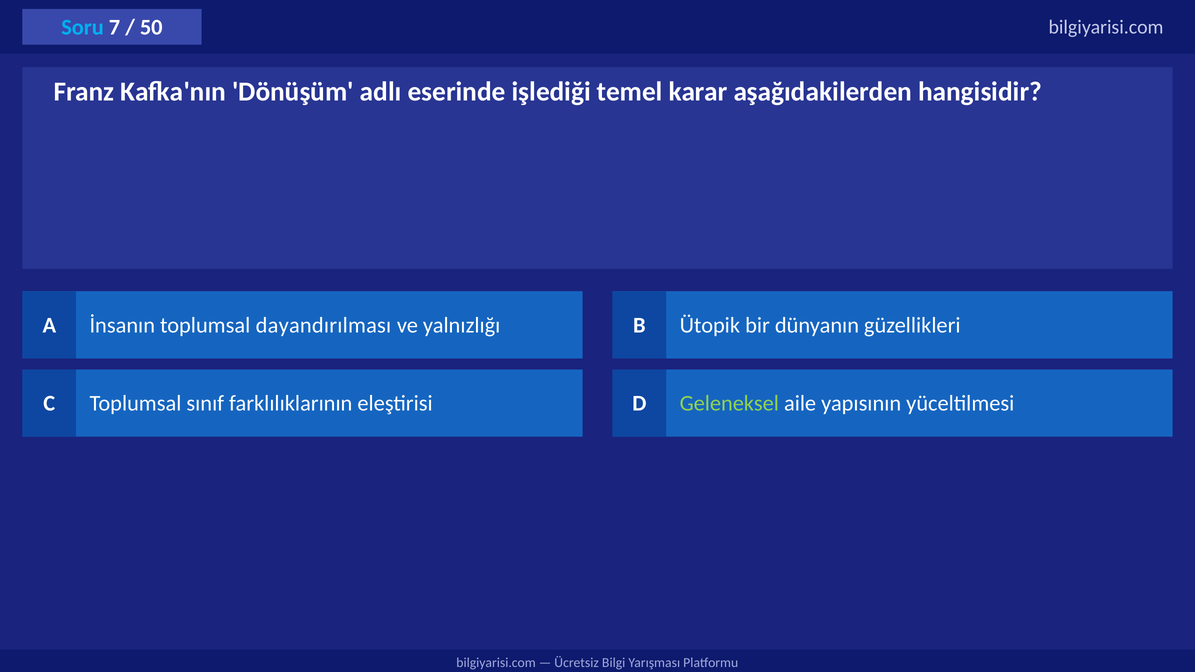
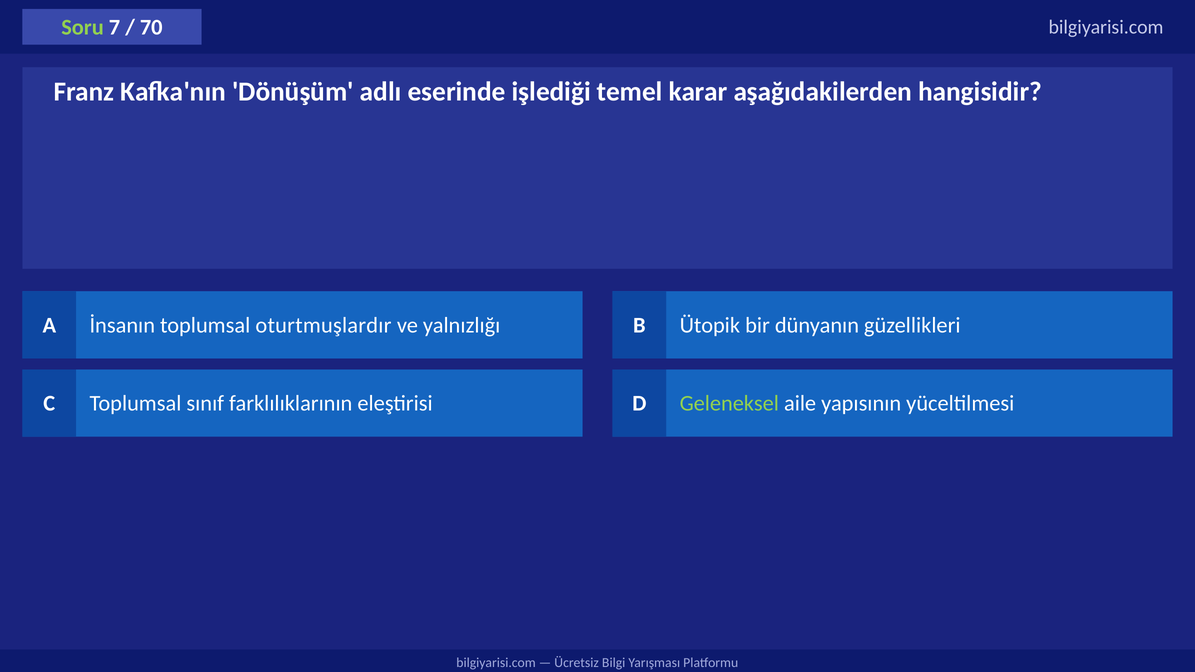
Soru colour: light blue -> light green (83, 27)
50: 50 -> 70 (151, 27)
dayandırılması: dayandırılması -> oturtmuşlardır (323, 325)
